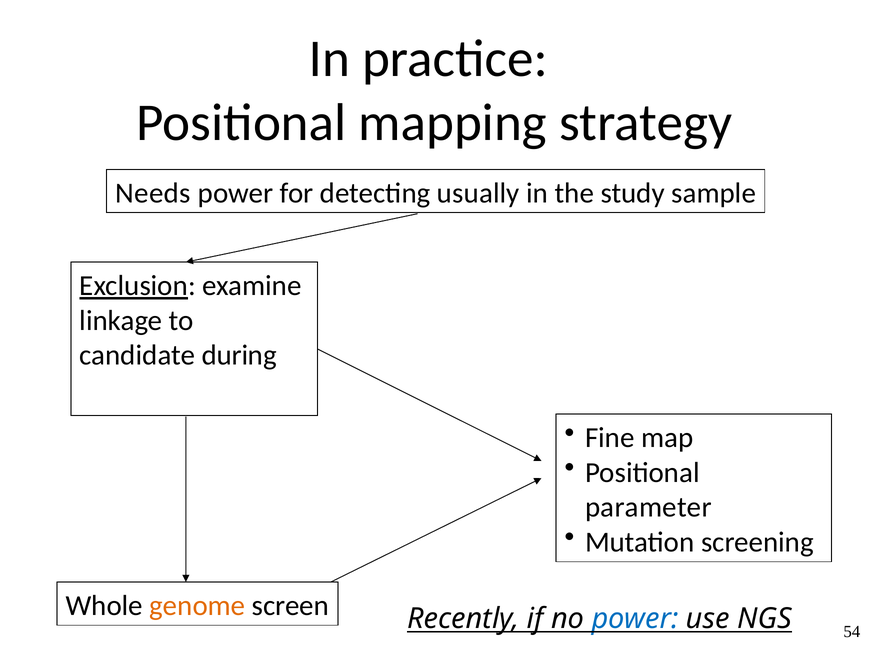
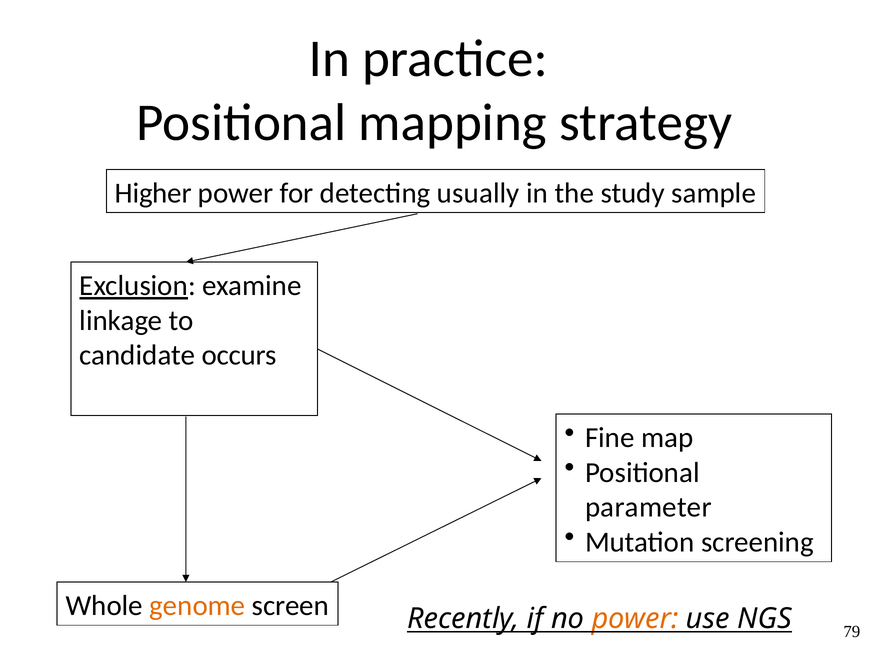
Needs: Needs -> Higher (153, 193)
during: during -> occurs (239, 355)
power colour: blue -> orange (635, 618)
54: 54 -> 79 (852, 631)
